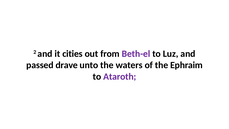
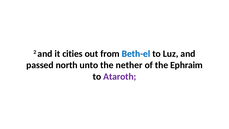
Beth-el colour: purple -> blue (136, 54)
drave: drave -> north (67, 65)
waters: waters -> nether (129, 65)
